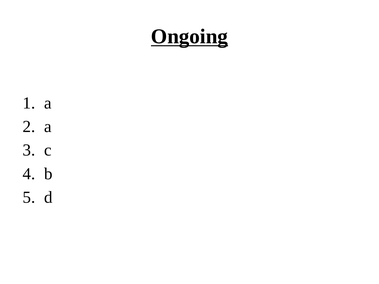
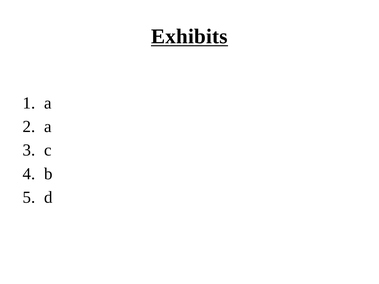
Ongoing: Ongoing -> Exhibits (189, 37)
